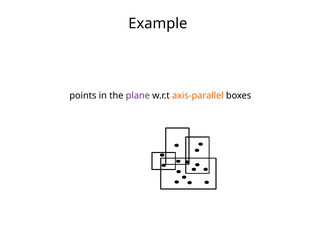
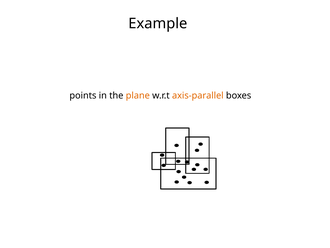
plane colour: purple -> orange (138, 95)
